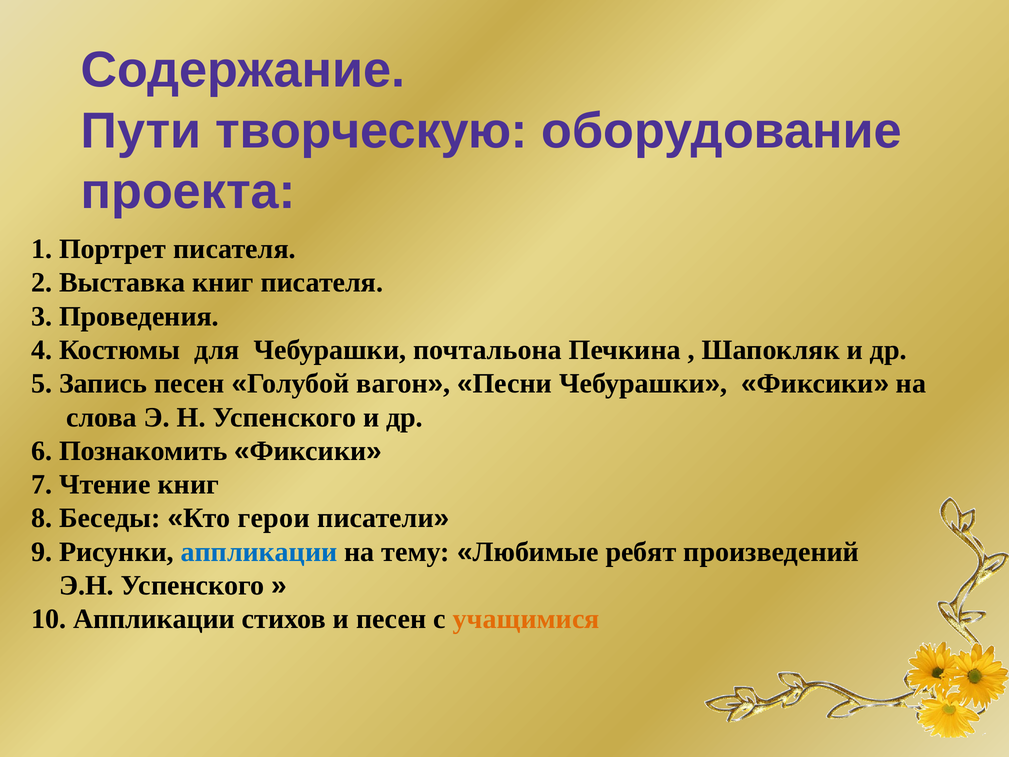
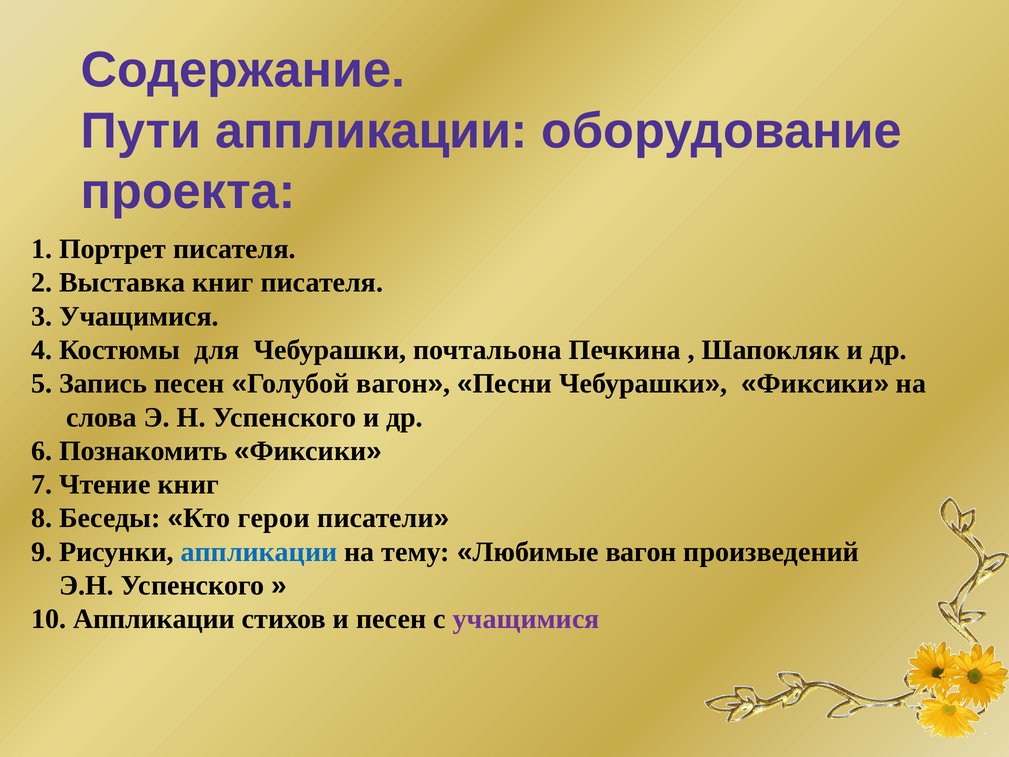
Пути творческую: творческую -> аппликации (372, 131)
3 Проведения: Проведения -> Учащимися (139, 316)
Любимые ребят: ребят -> вагон (641, 552)
учащимися colour: orange -> purple (526, 619)
